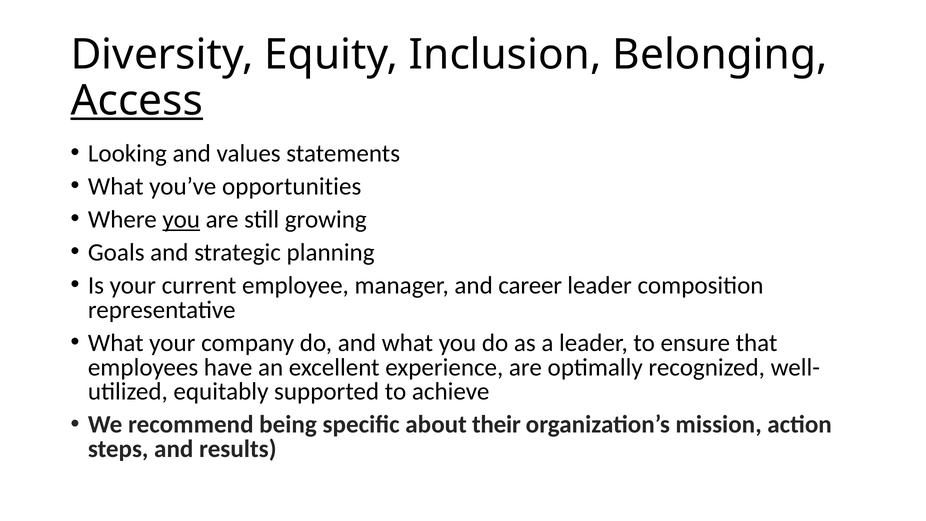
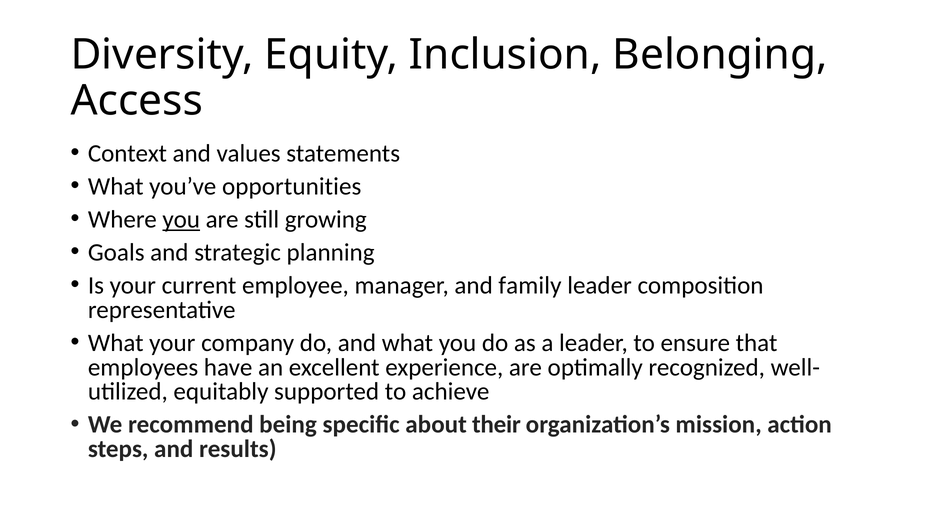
Access underline: present -> none (137, 101)
Looking: Looking -> Context (127, 153)
career: career -> family (530, 285)
